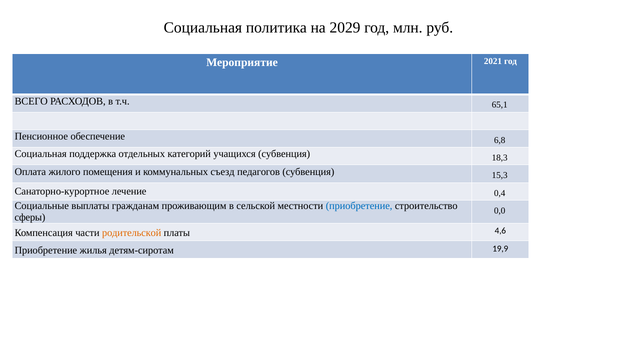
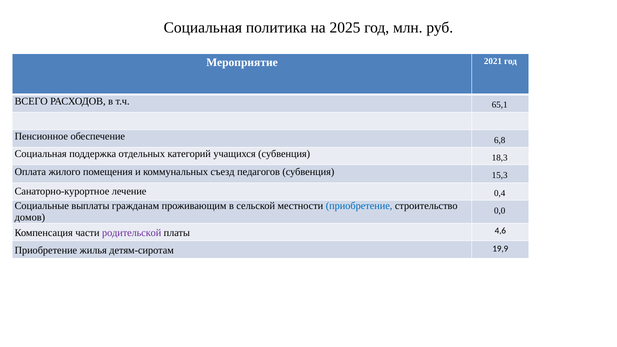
2029: 2029 -> 2025 (345, 28)
сферы: сферы -> домов (30, 217)
родительской colour: orange -> purple (132, 233)
